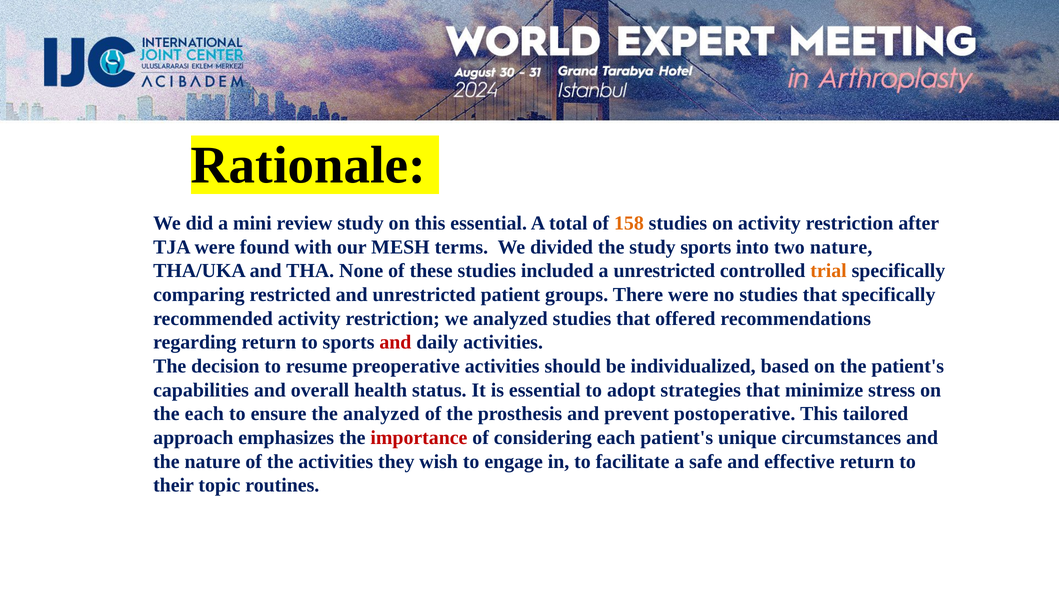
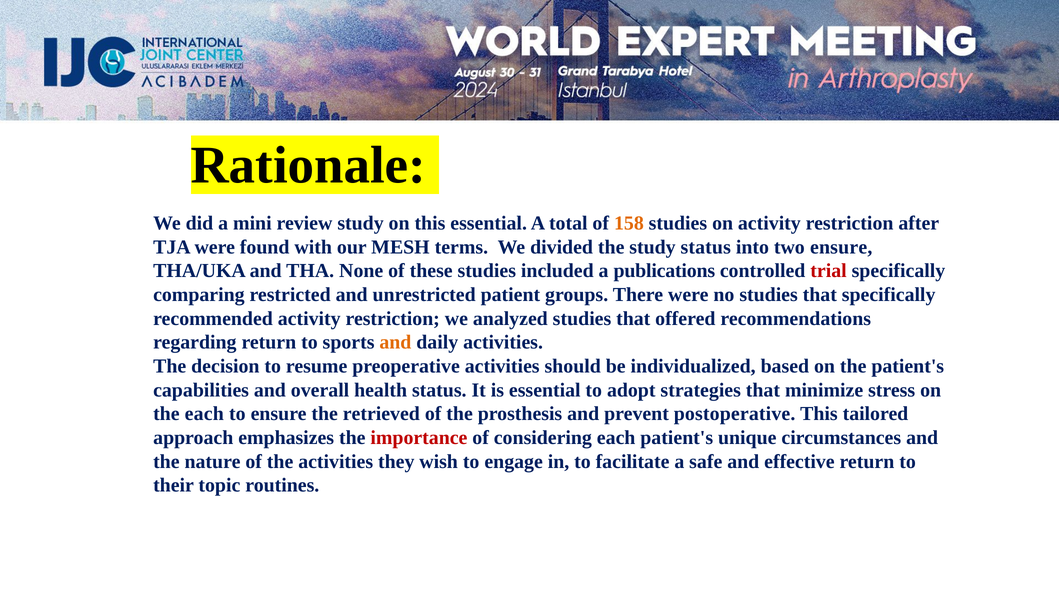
study sports: sports -> status (706, 247)
two nature: nature -> ensure (841, 247)
a unrestricted: unrestricted -> publications (664, 271)
trial colour: orange -> red (829, 271)
and colour: red -> orange (395, 342)
the analyzed: analyzed -> retrieved (381, 414)
